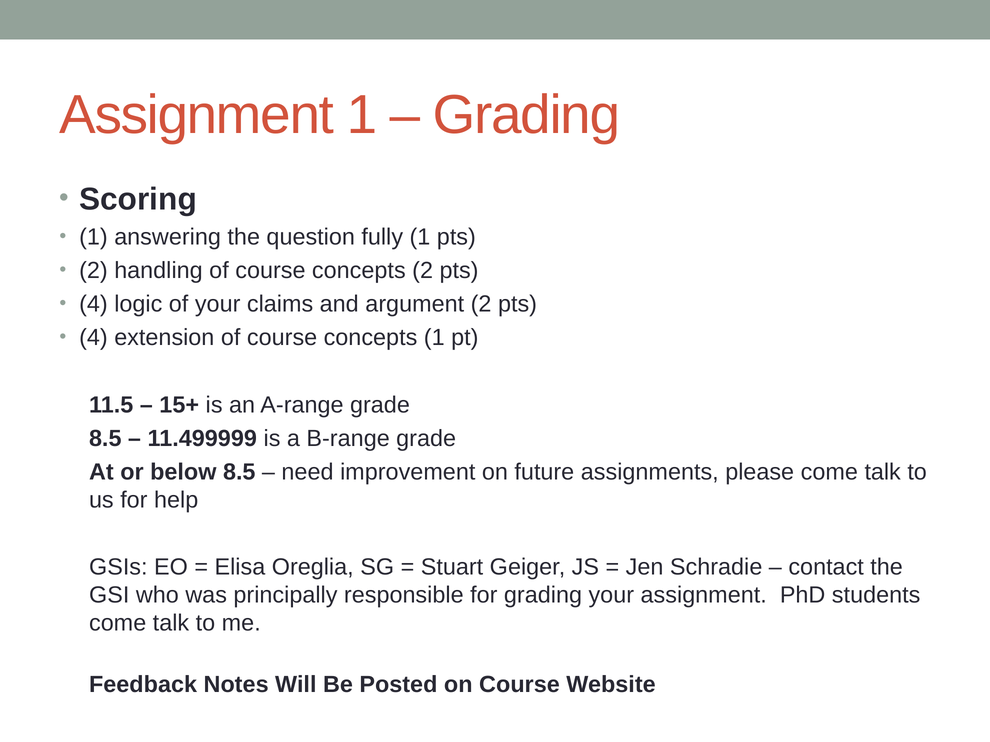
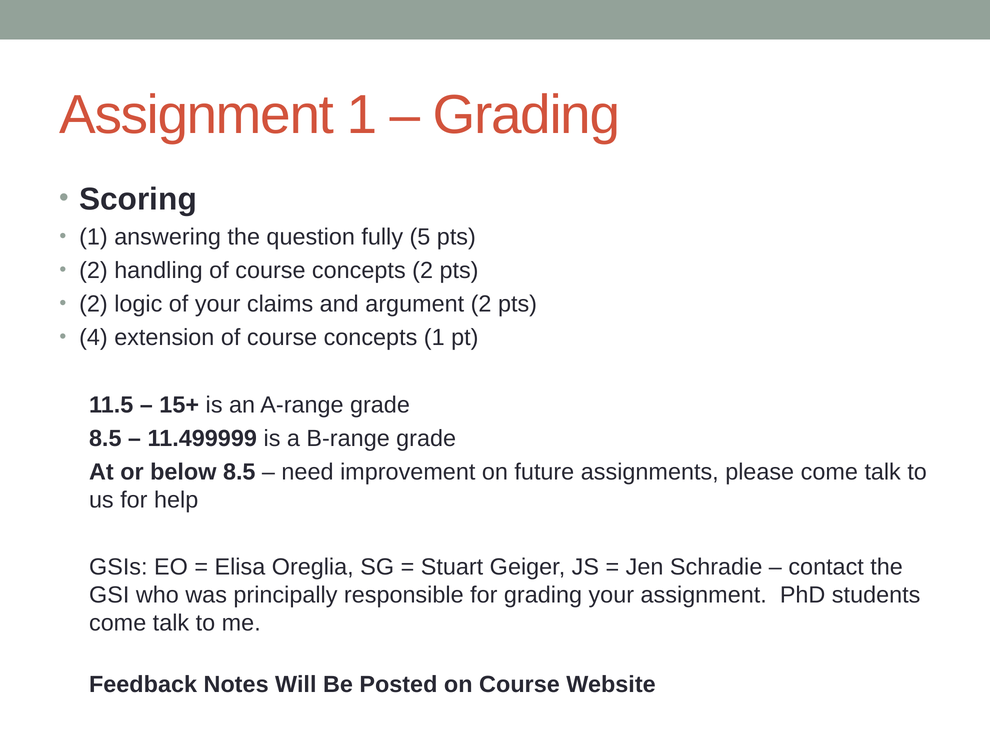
fully 1: 1 -> 5 (420, 237)
4: 4 -> 2 (93, 304)
